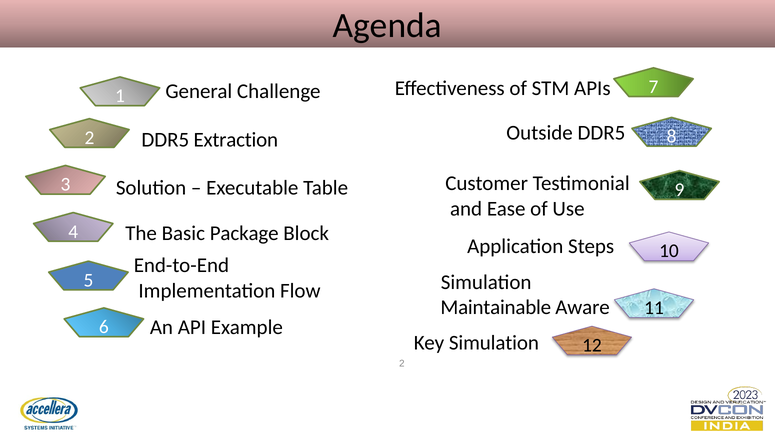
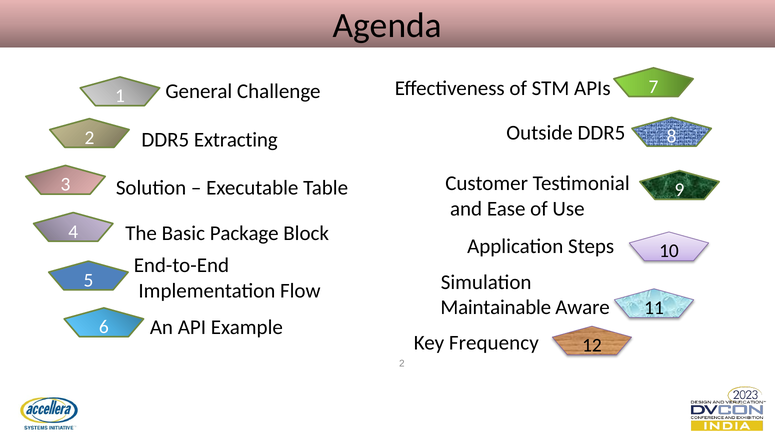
Extraction: Extraction -> Extracting (236, 140)
Key Simulation: Simulation -> Frequency (494, 343)
